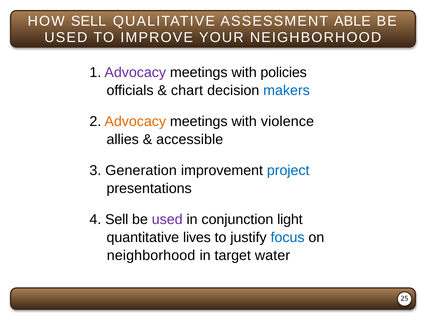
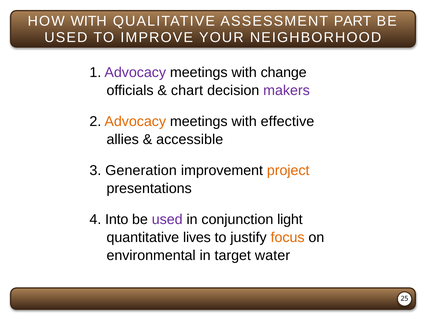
HOW SELL: SELL -> WITH (89, 21)
ABLE: ABLE -> PART (353, 21)
policies: policies -> change (284, 72)
makers colour: blue -> purple (287, 90)
violence: violence -> effective (287, 121)
project colour: blue -> orange (288, 170)
4 Sell: Sell -> Into (117, 219)
focus colour: blue -> orange (288, 237)
neighborhood: neighborhood -> environmental (151, 255)
